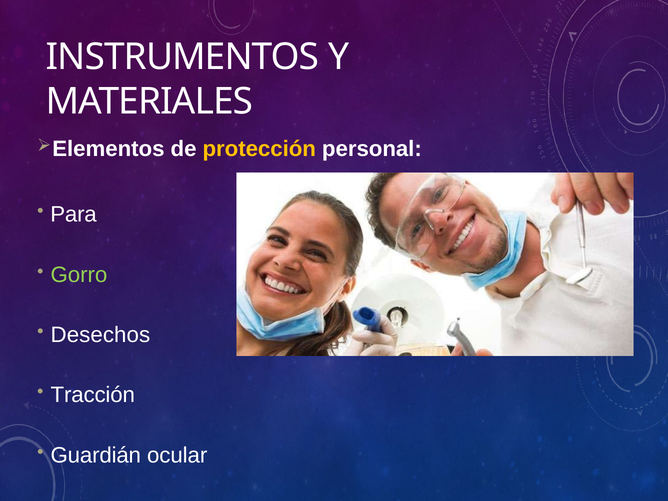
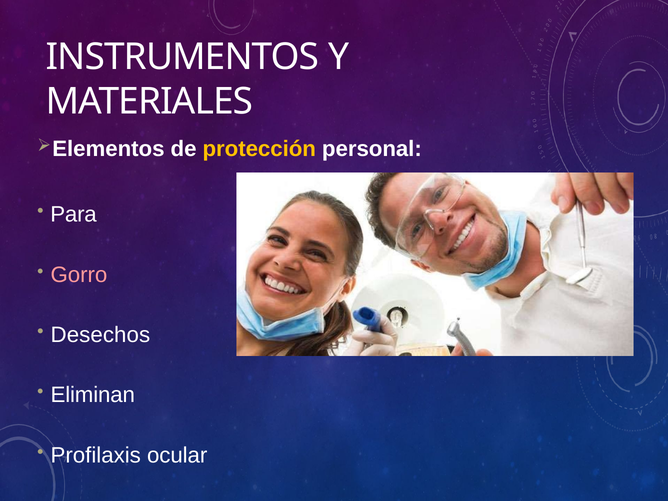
Gorro colour: light green -> pink (79, 275)
Tracción: Tracción -> Eliminan (93, 395)
Guardián: Guardián -> Profilaxis (96, 455)
